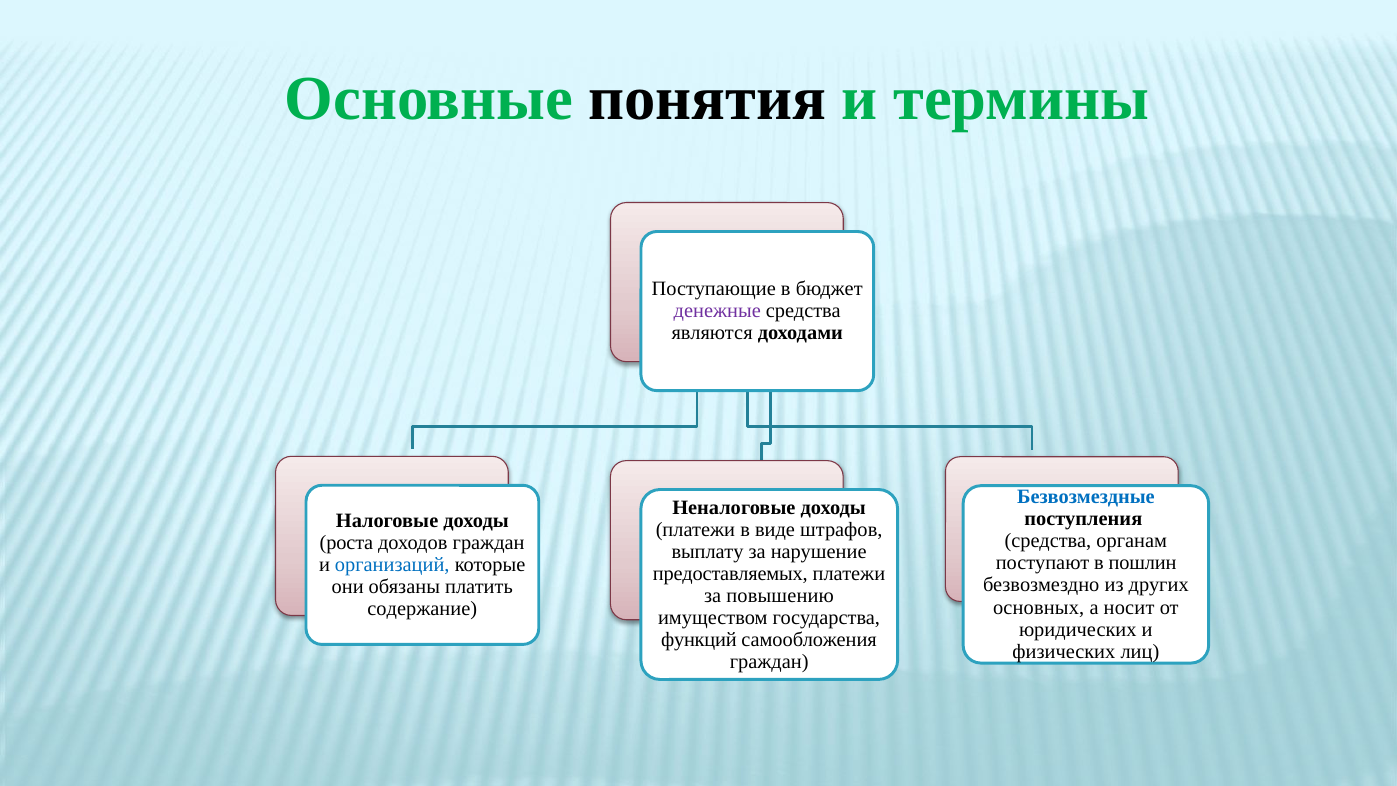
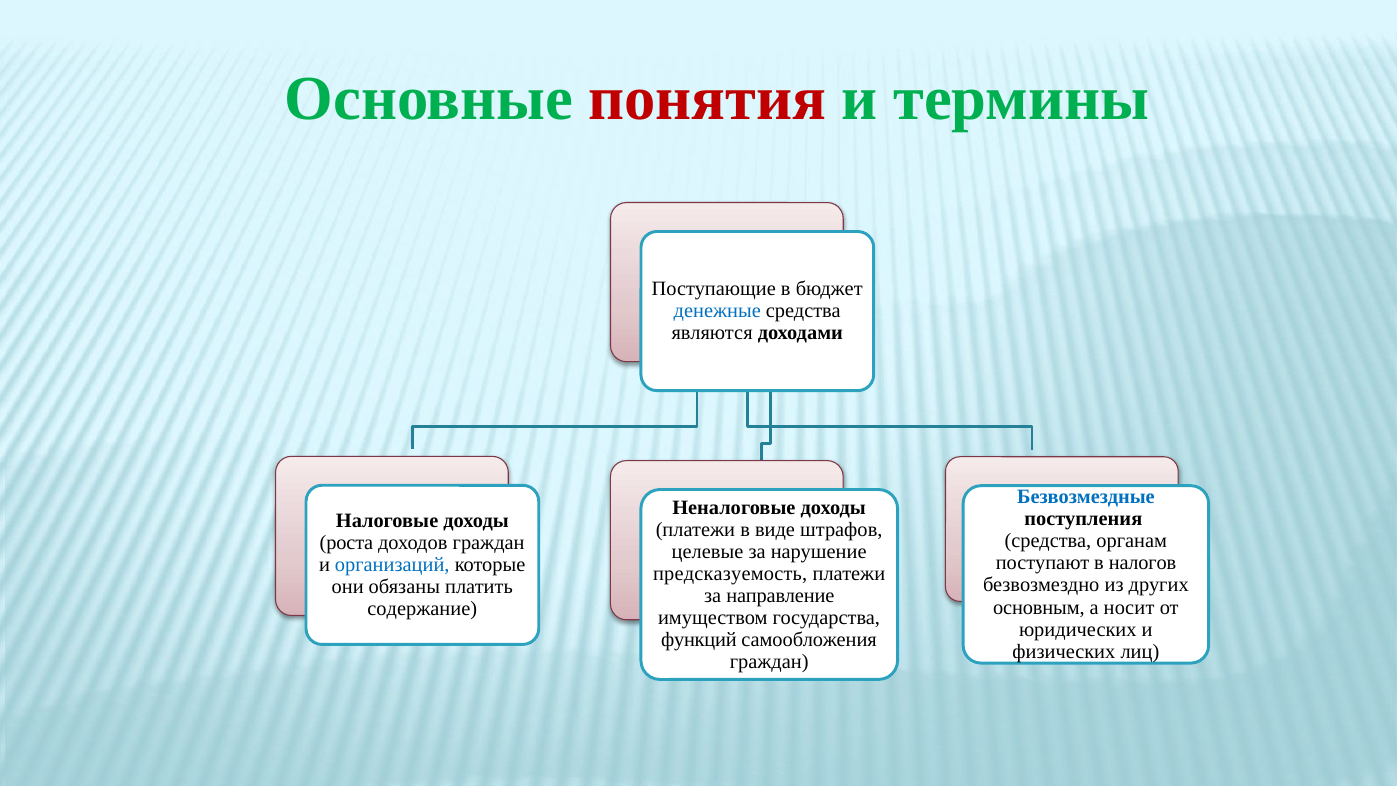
понятия colour: black -> red (708, 98)
денежные colour: purple -> blue (717, 311)
выплату: выплату -> целевые (707, 551)
пошлин: пошлин -> налогов (1143, 563)
предоставляемых: предоставляемых -> предсказуемость (730, 573)
повышению: повышению -> направление (780, 595)
основных: основных -> основным (1039, 607)
